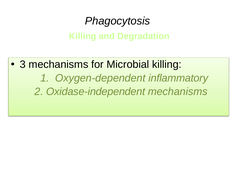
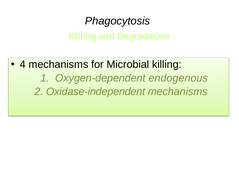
3: 3 -> 4 (23, 65)
inflammatory: inflammatory -> endogenous (178, 78)
